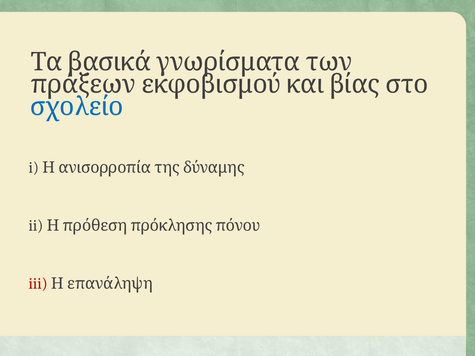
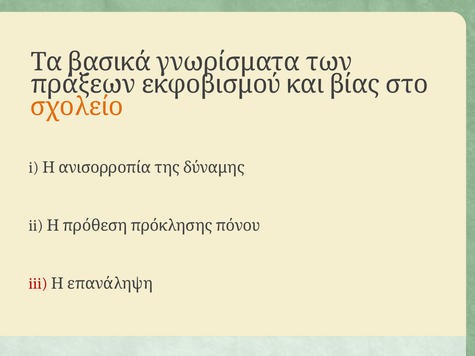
σχολείο colour: blue -> orange (77, 107)
